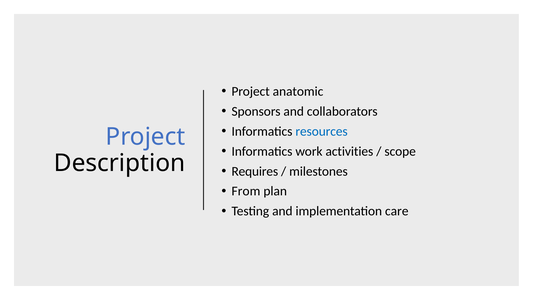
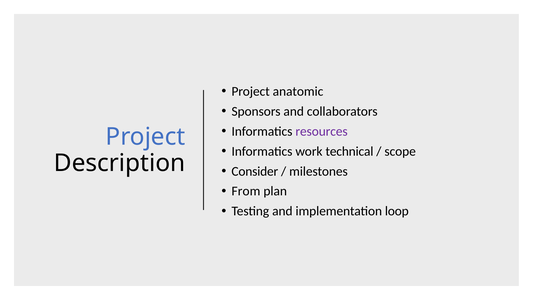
resources colour: blue -> purple (322, 131)
activities: activities -> technical (349, 151)
Requires: Requires -> Consider (255, 171)
care: care -> loop (397, 211)
